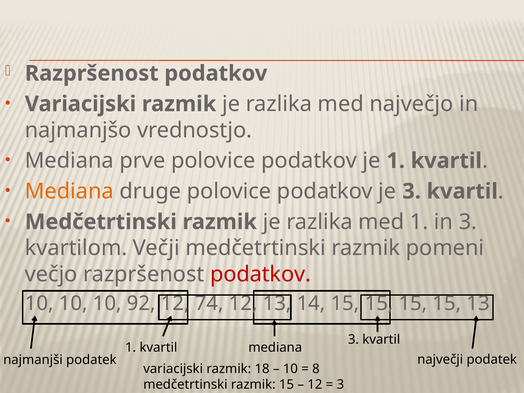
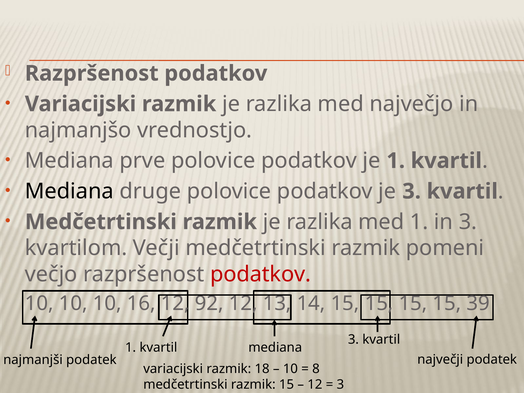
Mediana colour: orange -> black (69, 191)
92: 92 -> 16 (141, 304)
74: 74 -> 92 (209, 304)
15 13: 13 -> 39 (478, 304)
